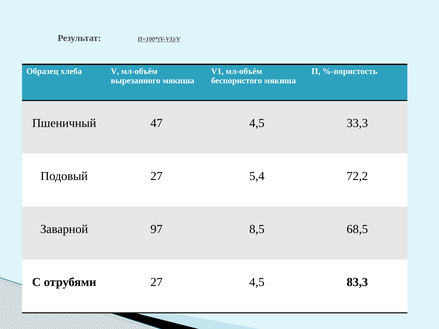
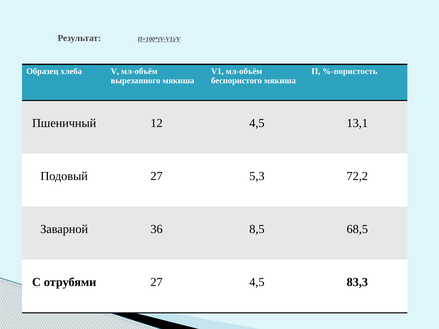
47: 47 -> 12 (157, 123)
33,3: 33,3 -> 13,1 (357, 123)
5,4: 5,4 -> 5,3 (257, 176)
97: 97 -> 36 (157, 229)
